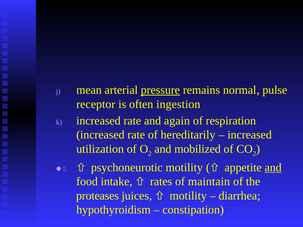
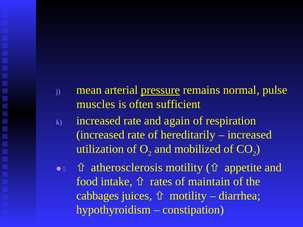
receptor: receptor -> muscles (96, 104)
ingestion: ingestion -> sufficient (178, 104)
psychoneurotic: psychoneurotic -> atherosclerosis (127, 168)
and underline: present -> none (273, 168)
proteases: proteases -> cabbages (97, 196)
